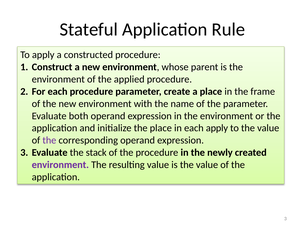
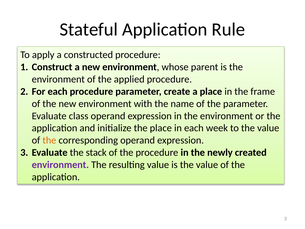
both: both -> class (79, 116)
each apply: apply -> week (217, 128)
the colour: purple -> orange (49, 140)
